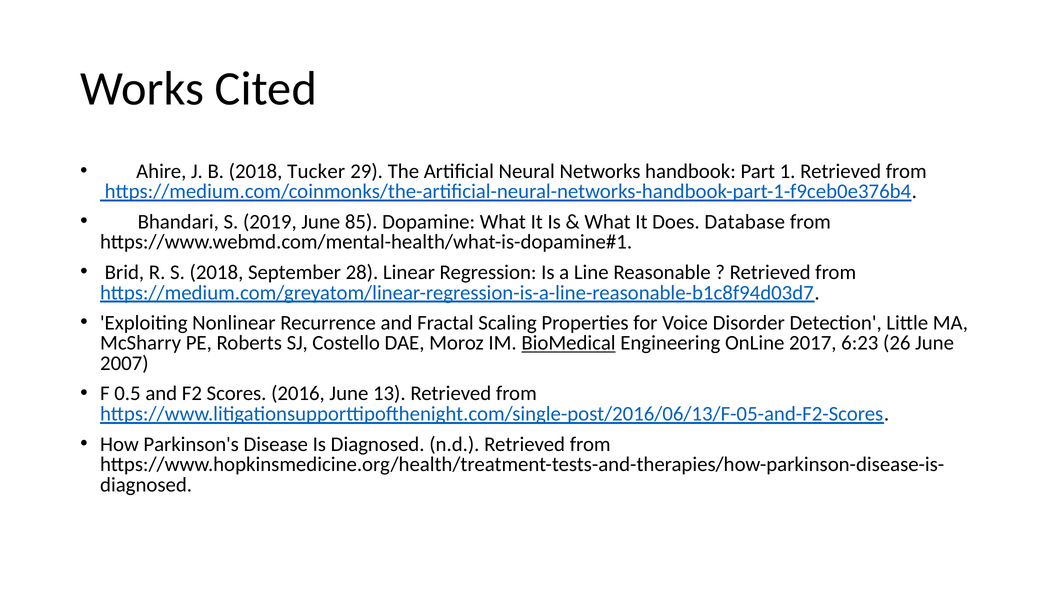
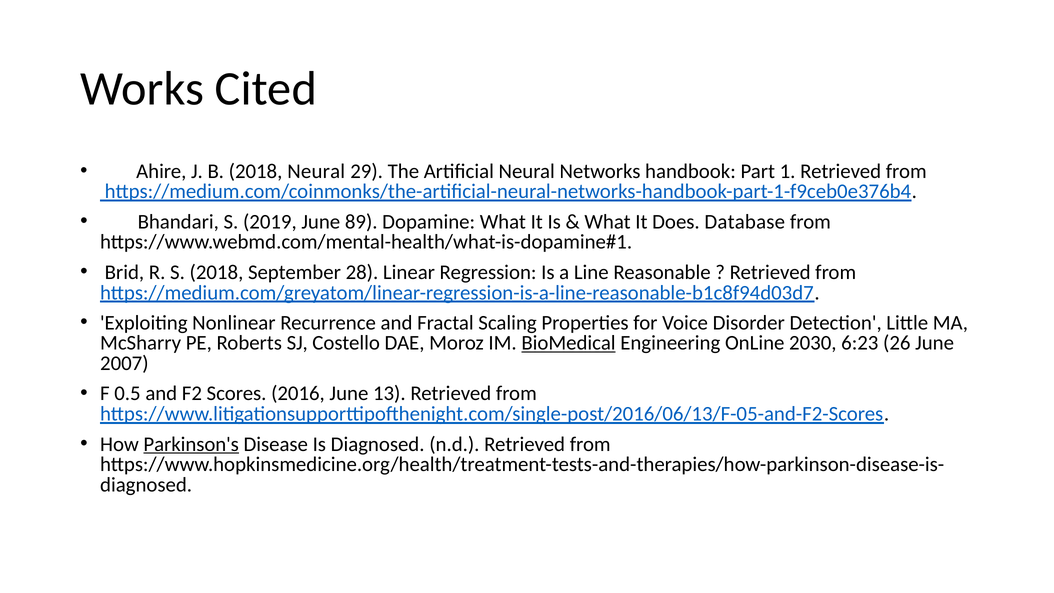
2018 Tucker: Tucker -> Neural (316, 171)
85: 85 -> 89 (361, 222)
2017: 2017 -> 2030 (813, 343)
Parkinson's underline: none -> present (191, 444)
